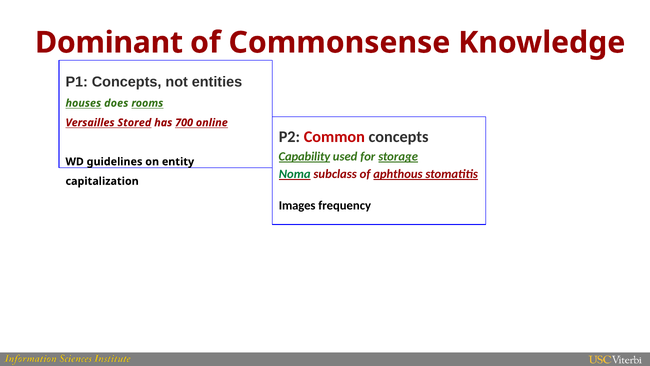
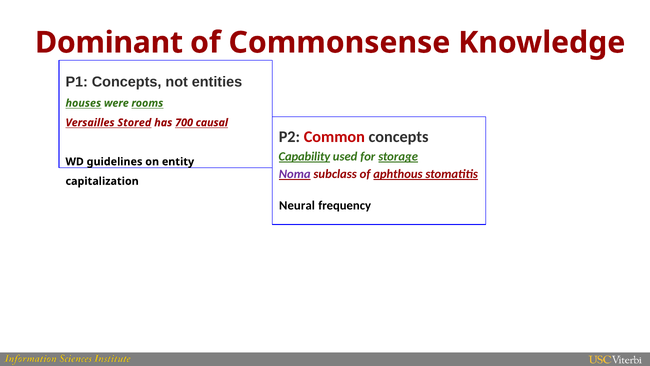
does: does -> were (116, 103)
online: online -> causal (212, 123)
Noma colour: green -> purple (295, 174)
Images: Images -> Neural (297, 206)
